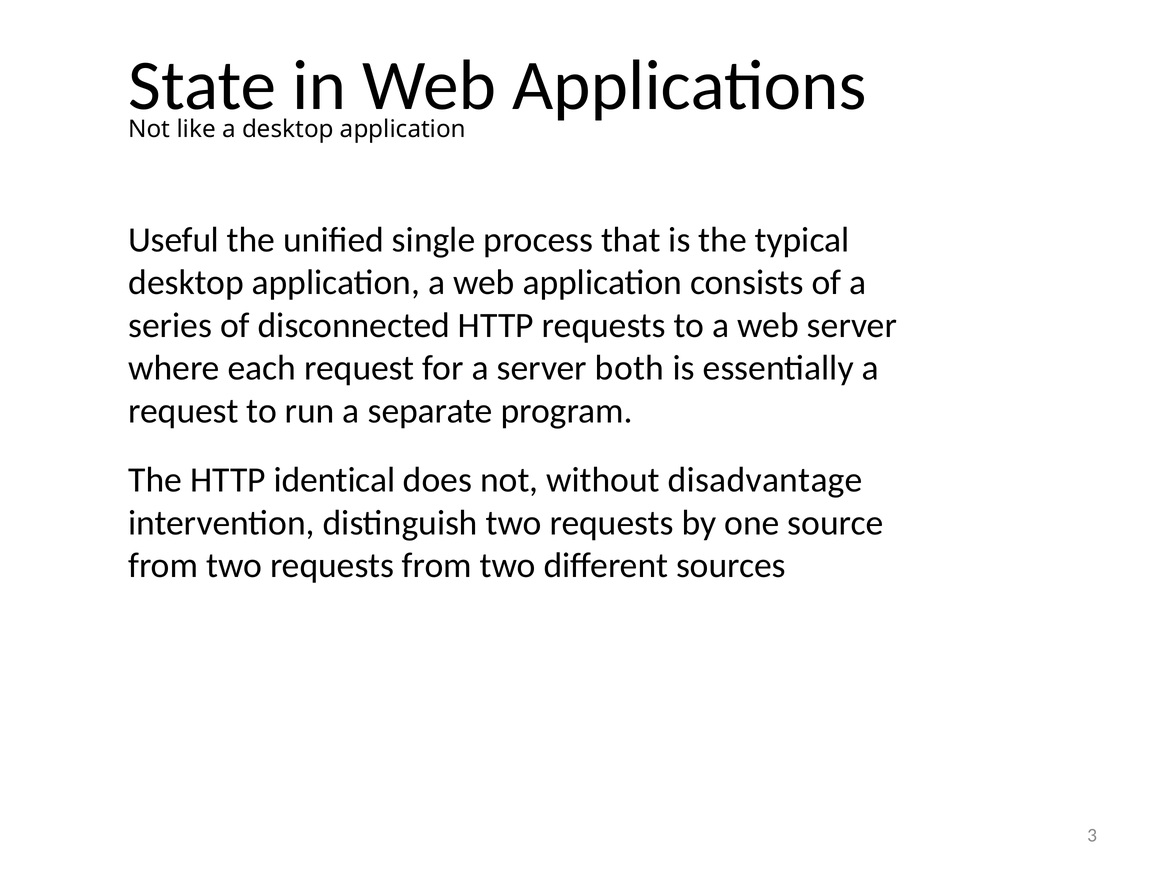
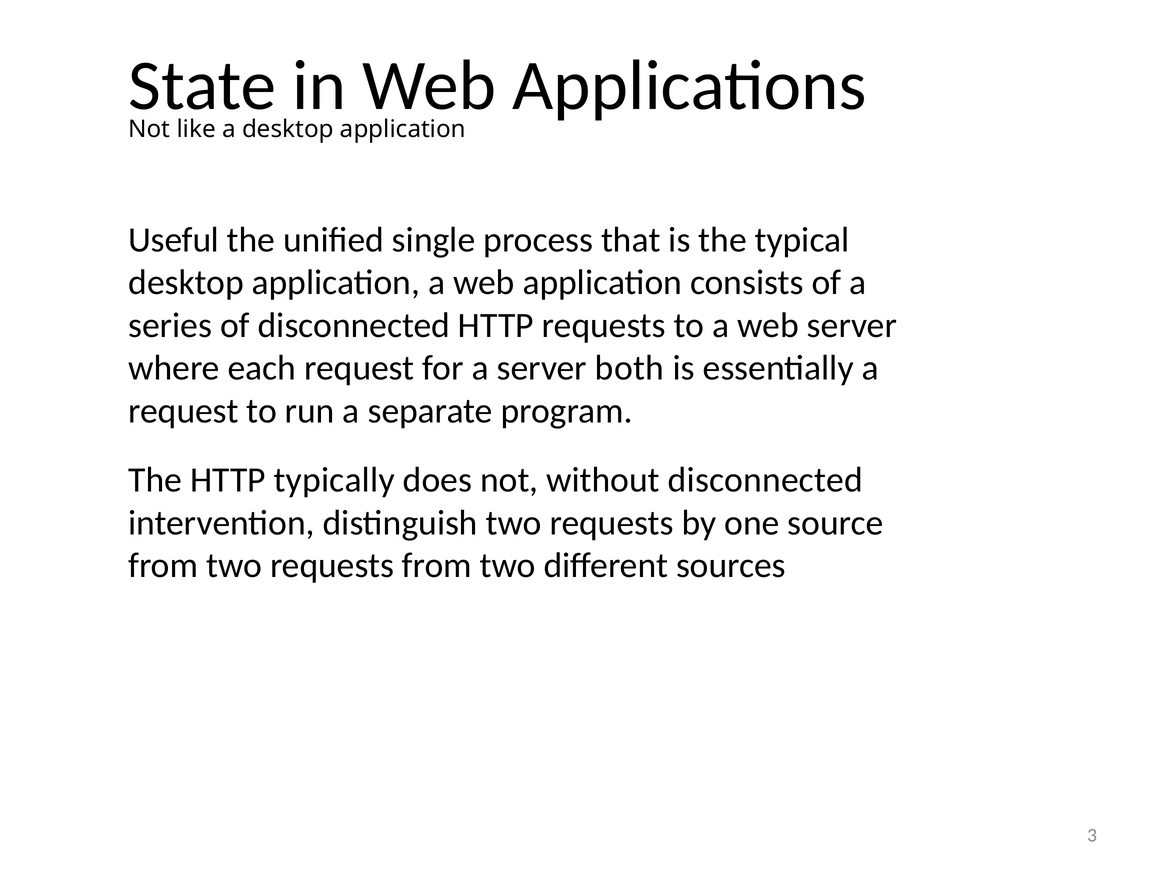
identical: identical -> typically (334, 480)
without disadvantage: disadvantage -> disconnected (765, 480)
